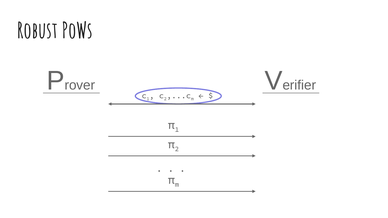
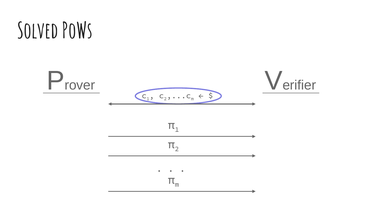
Robust: Robust -> Solved (38, 31)
